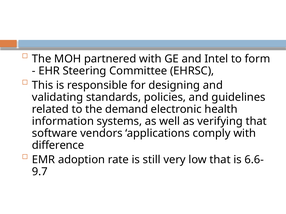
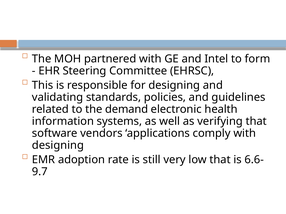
difference: difference -> designing (58, 146)
